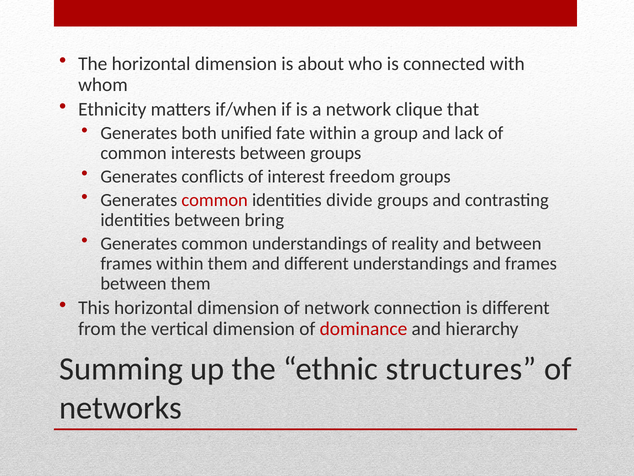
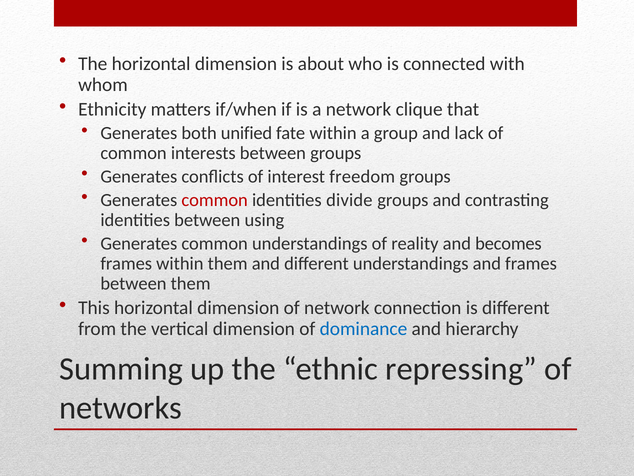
bring: bring -> using (264, 220)
and between: between -> becomes (508, 243)
dominance colour: red -> blue (363, 329)
structures: structures -> repressing (461, 368)
